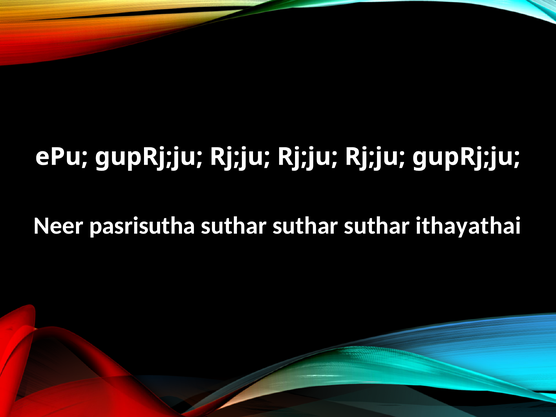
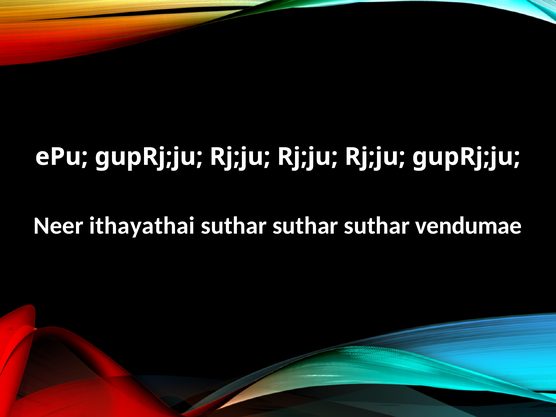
pasrisutha: pasrisutha -> ithayathai (142, 226)
ithayathai: ithayathai -> vendumae (469, 226)
